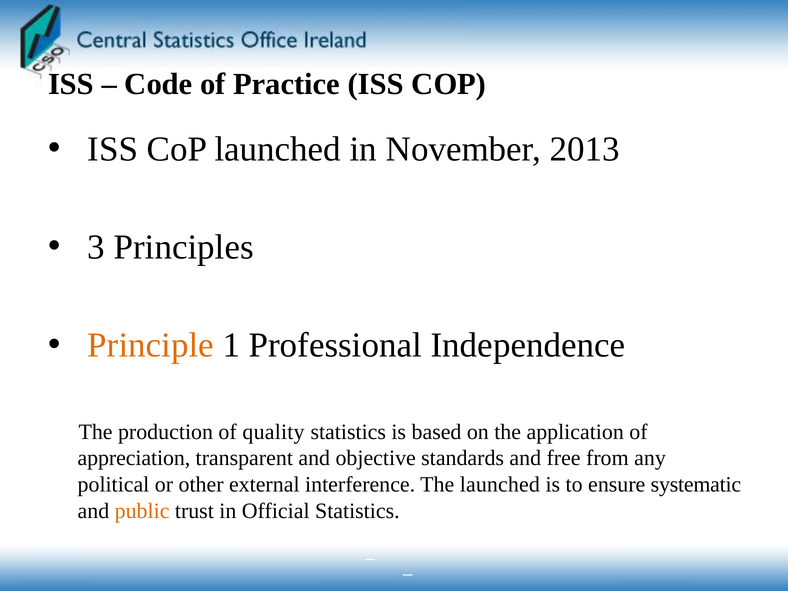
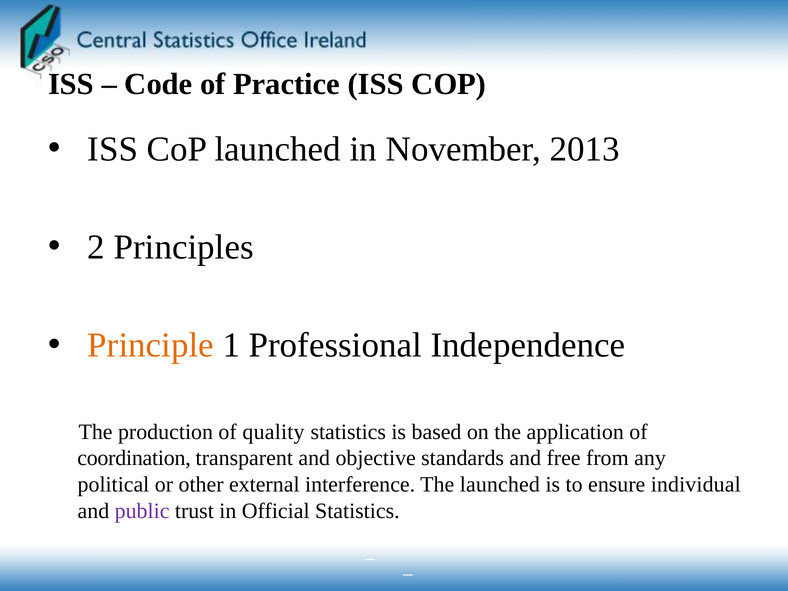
3: 3 -> 2 (96, 247)
appreciation: appreciation -> coordination (134, 458)
systematic: systematic -> individual (696, 484)
public colour: orange -> purple (142, 511)
